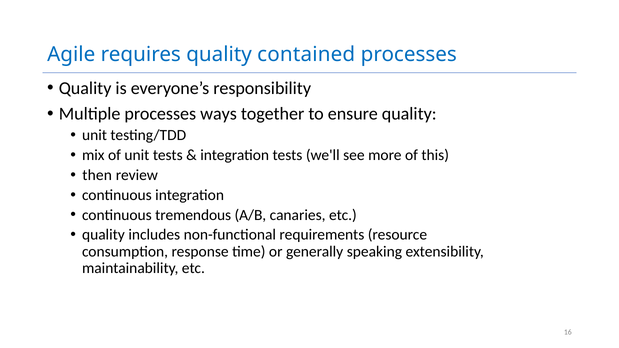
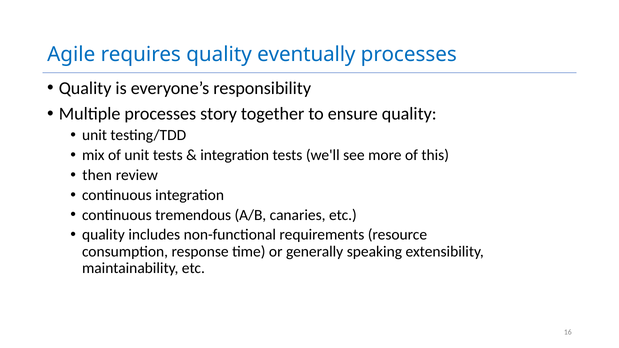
contained: contained -> eventually (306, 55)
ways: ways -> story (219, 114)
